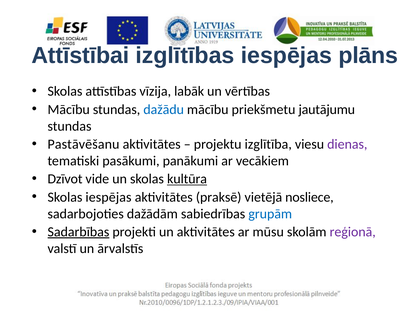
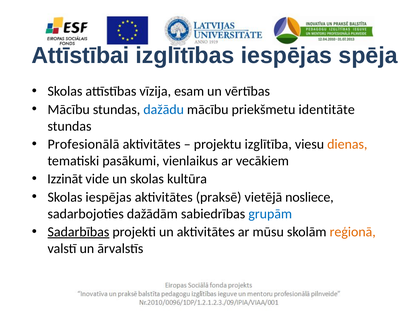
plāns: plāns -> spēja (368, 55)
labāk: labāk -> esam (189, 91)
jautājumu: jautājumu -> identitāte (327, 109)
Pastāvēšanu: Pastāvēšanu -> Profesionālā (83, 144)
dienas colour: purple -> orange (347, 144)
panākumi: panākumi -> vienlaikus (190, 161)
Dzīvot: Dzīvot -> Izzināt (65, 179)
kultūra underline: present -> none (187, 179)
reģionā colour: purple -> orange (353, 232)
